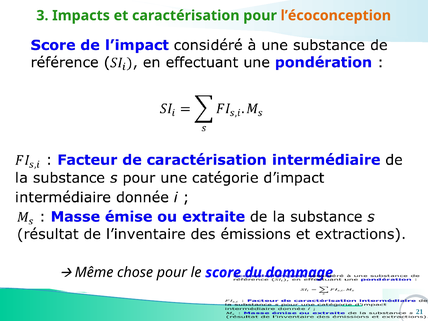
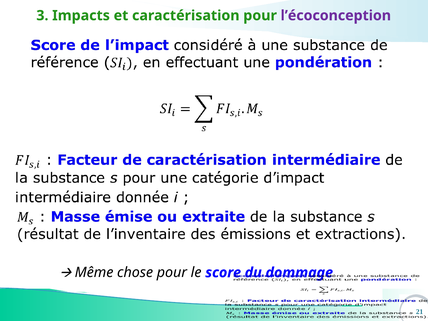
l’écoconception colour: orange -> purple (336, 16)
